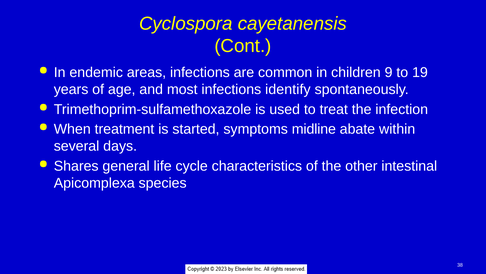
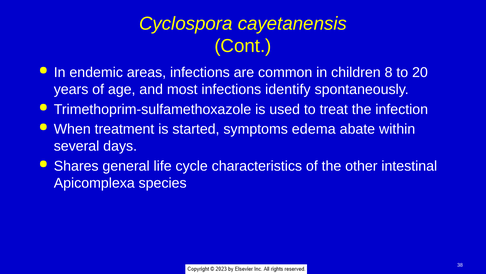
9: 9 -> 8 (389, 72)
19: 19 -> 20 (420, 72)
midline: midline -> edema (314, 129)
